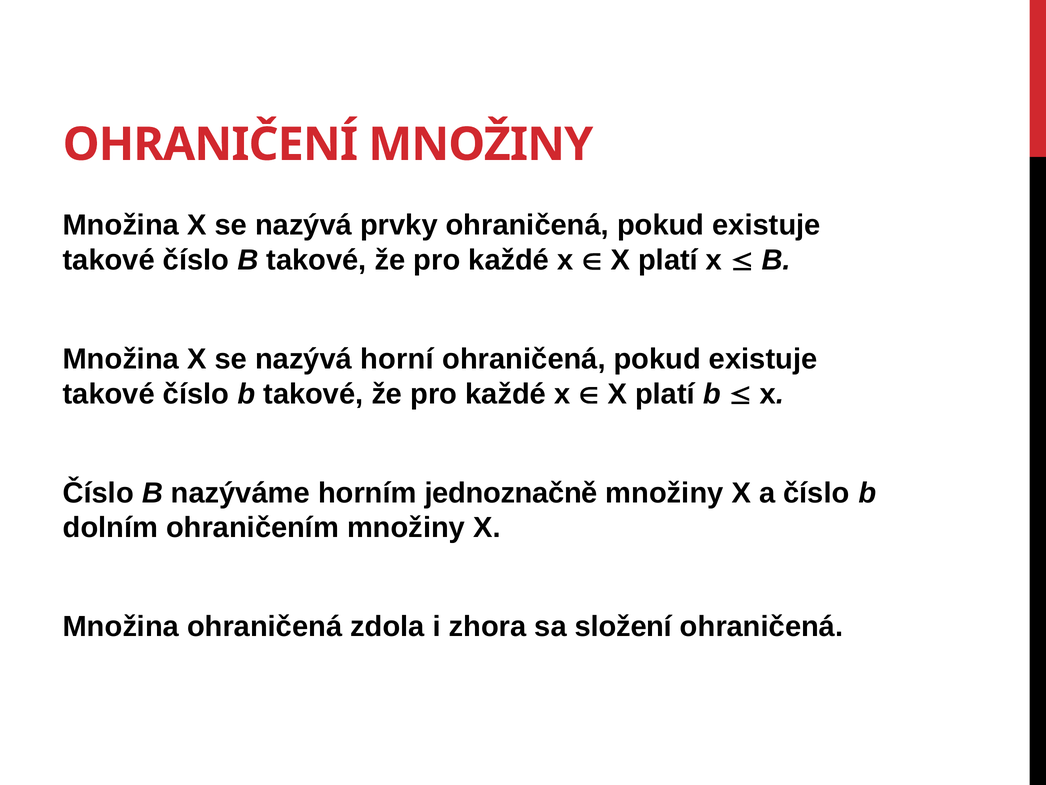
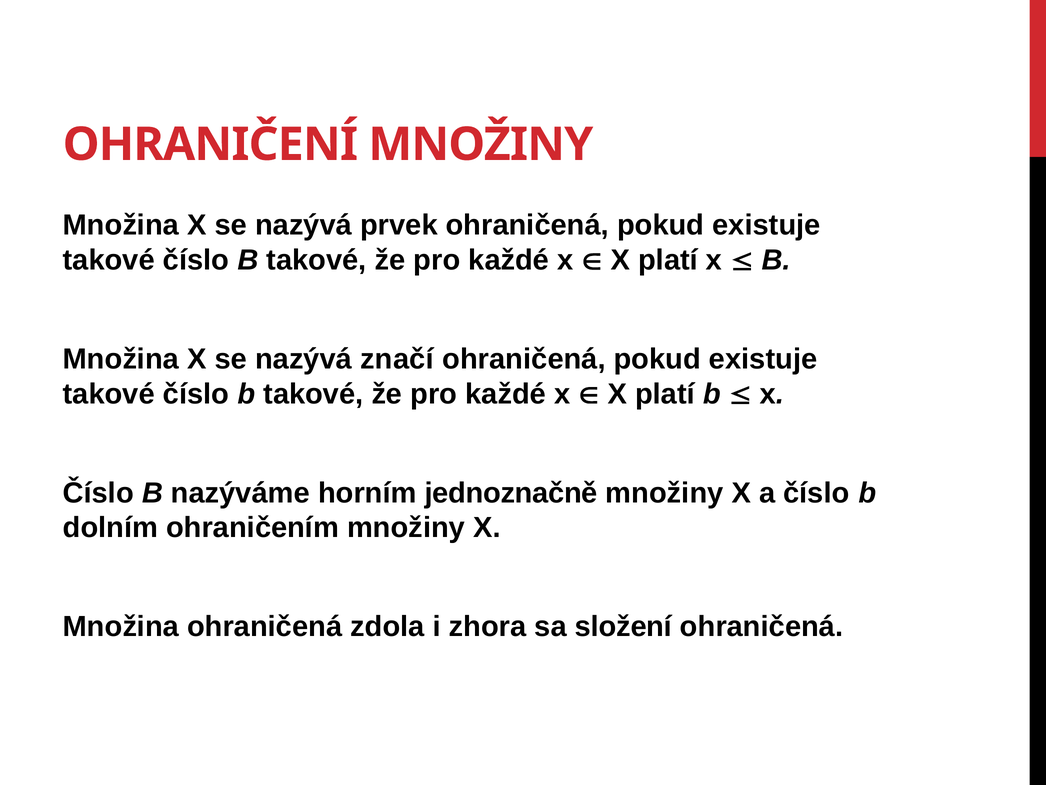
prvky: prvky -> prvek (399, 225)
horní: horní -> značí (397, 359)
